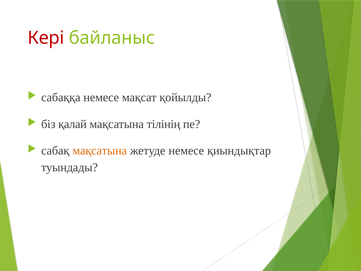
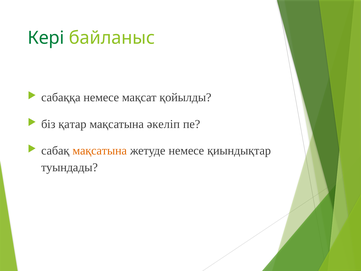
Кері colour: red -> green (46, 38)
қалай: қалай -> қатар (72, 124)
тілінің: тілінің -> әкеліп (163, 124)
